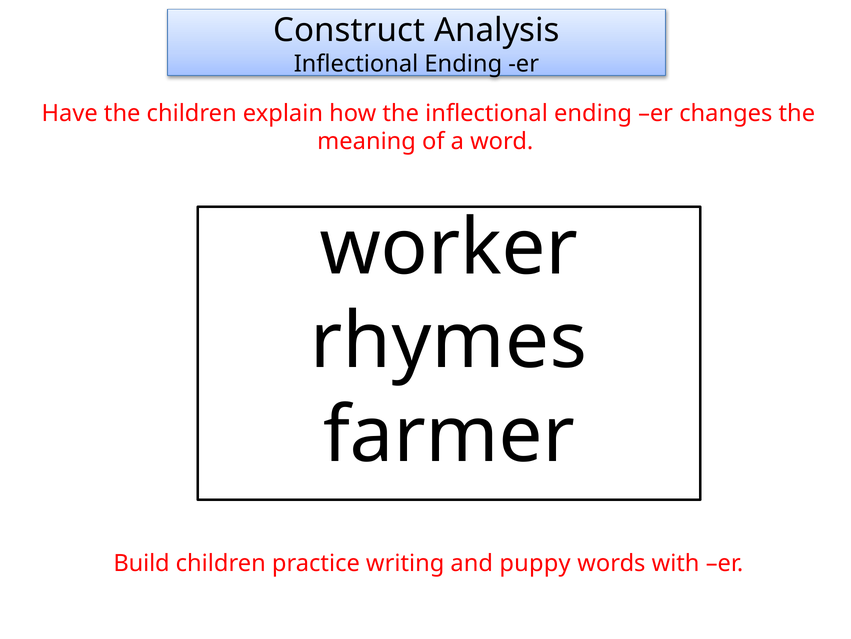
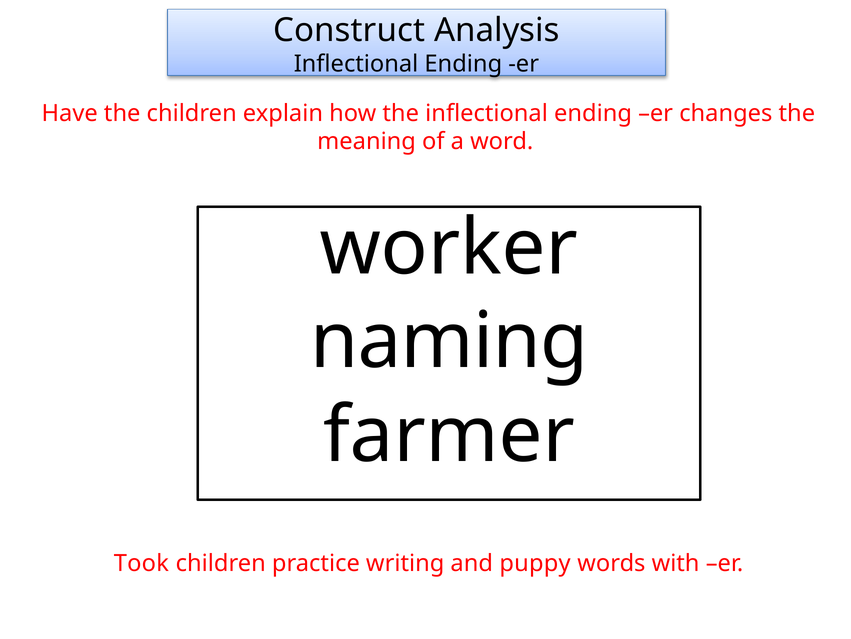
rhymes: rhymes -> naming (449, 341)
Build: Build -> Took (141, 563)
